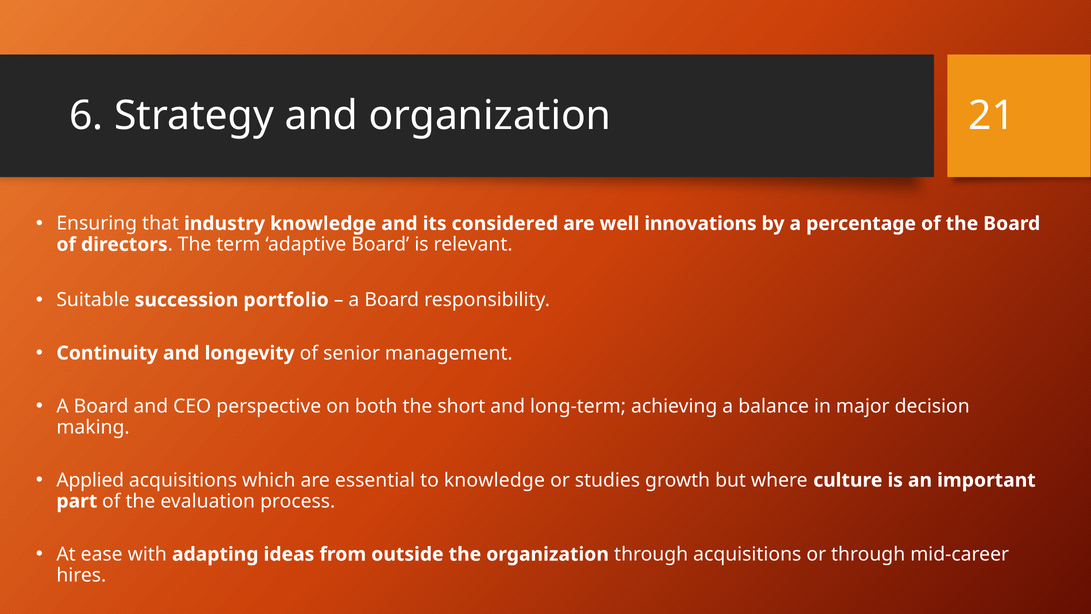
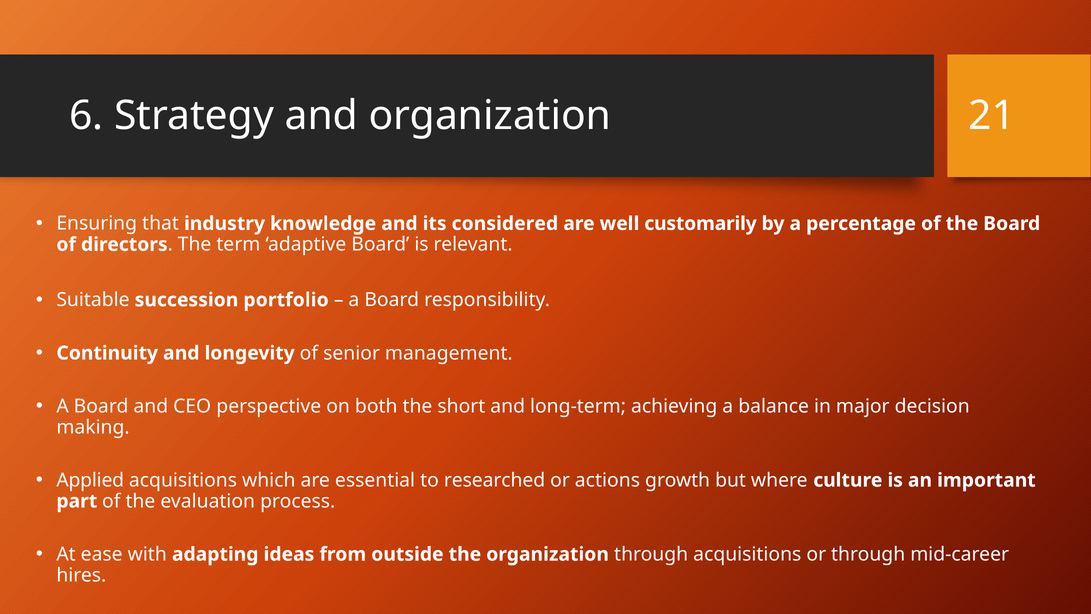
innovations: innovations -> customarily (701, 224)
to knowledge: knowledge -> researched (495, 480)
studies: studies -> actions (607, 480)
